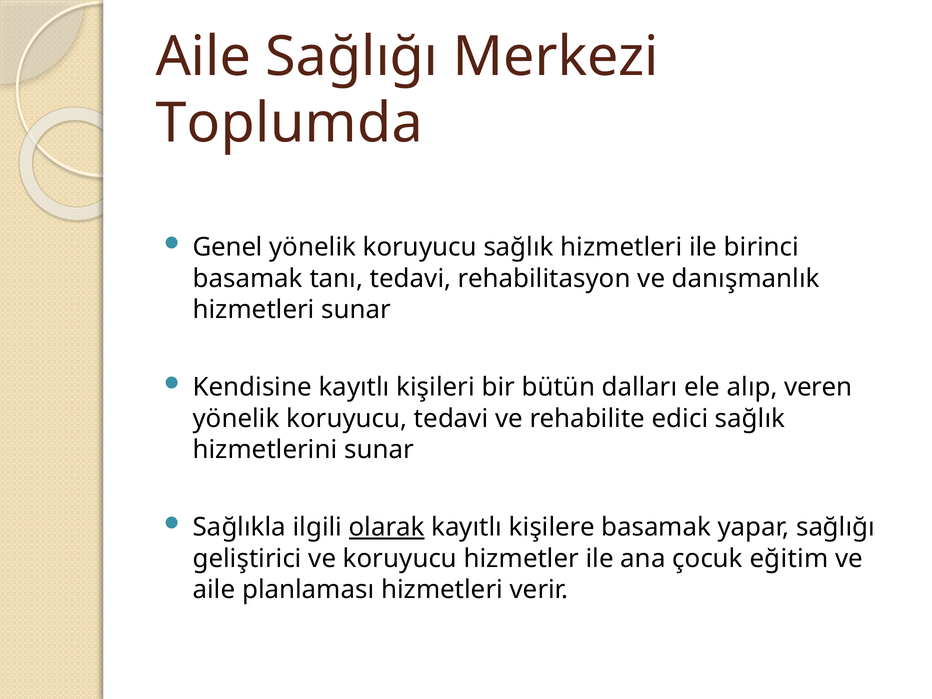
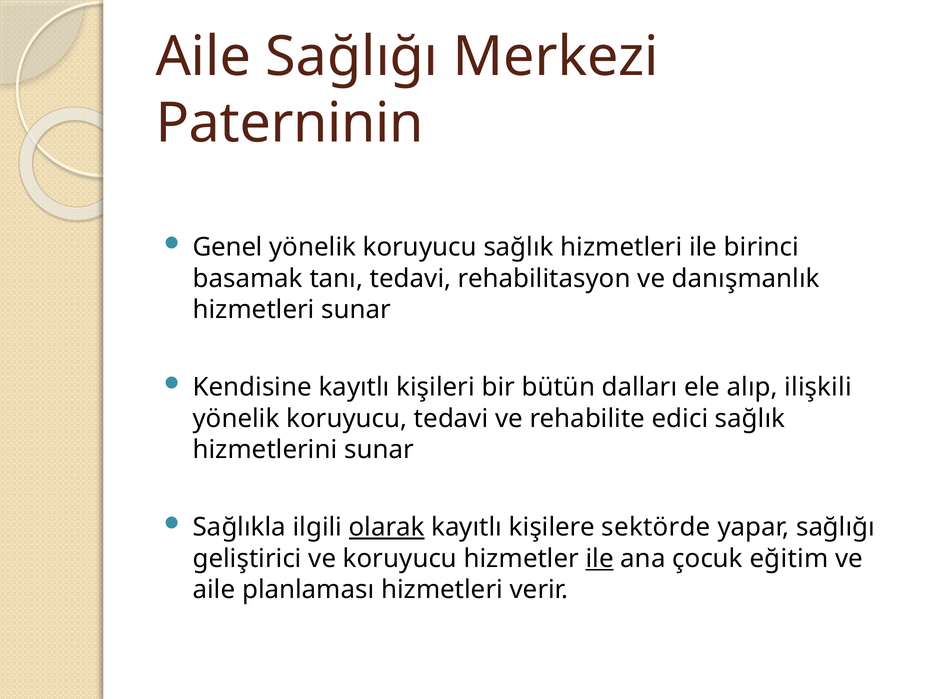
Toplumda: Toplumda -> Paterninin (290, 124)
veren: veren -> ilişkili (818, 387)
kişilere basamak: basamak -> sektörde (656, 527)
ile underline: none -> present (600, 559)
